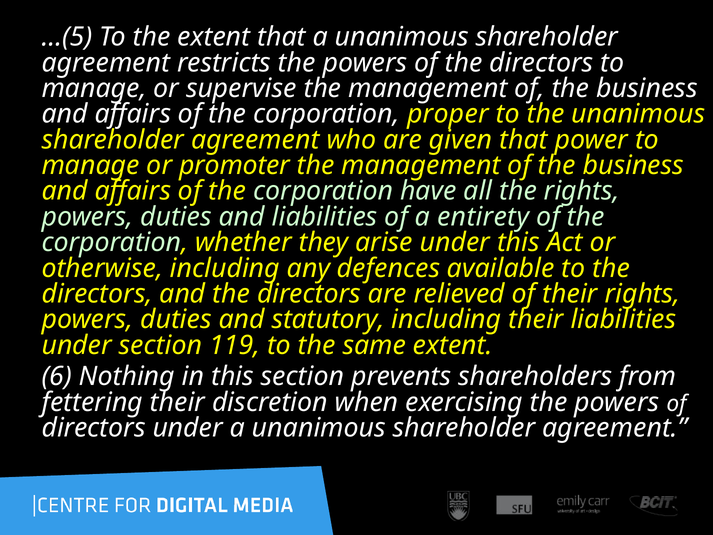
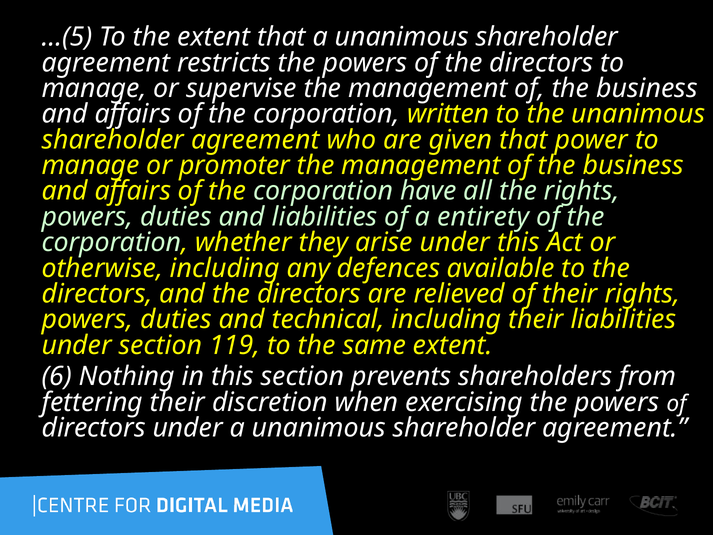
proper: proper -> written (448, 114)
statutory: statutory -> technical (328, 319)
